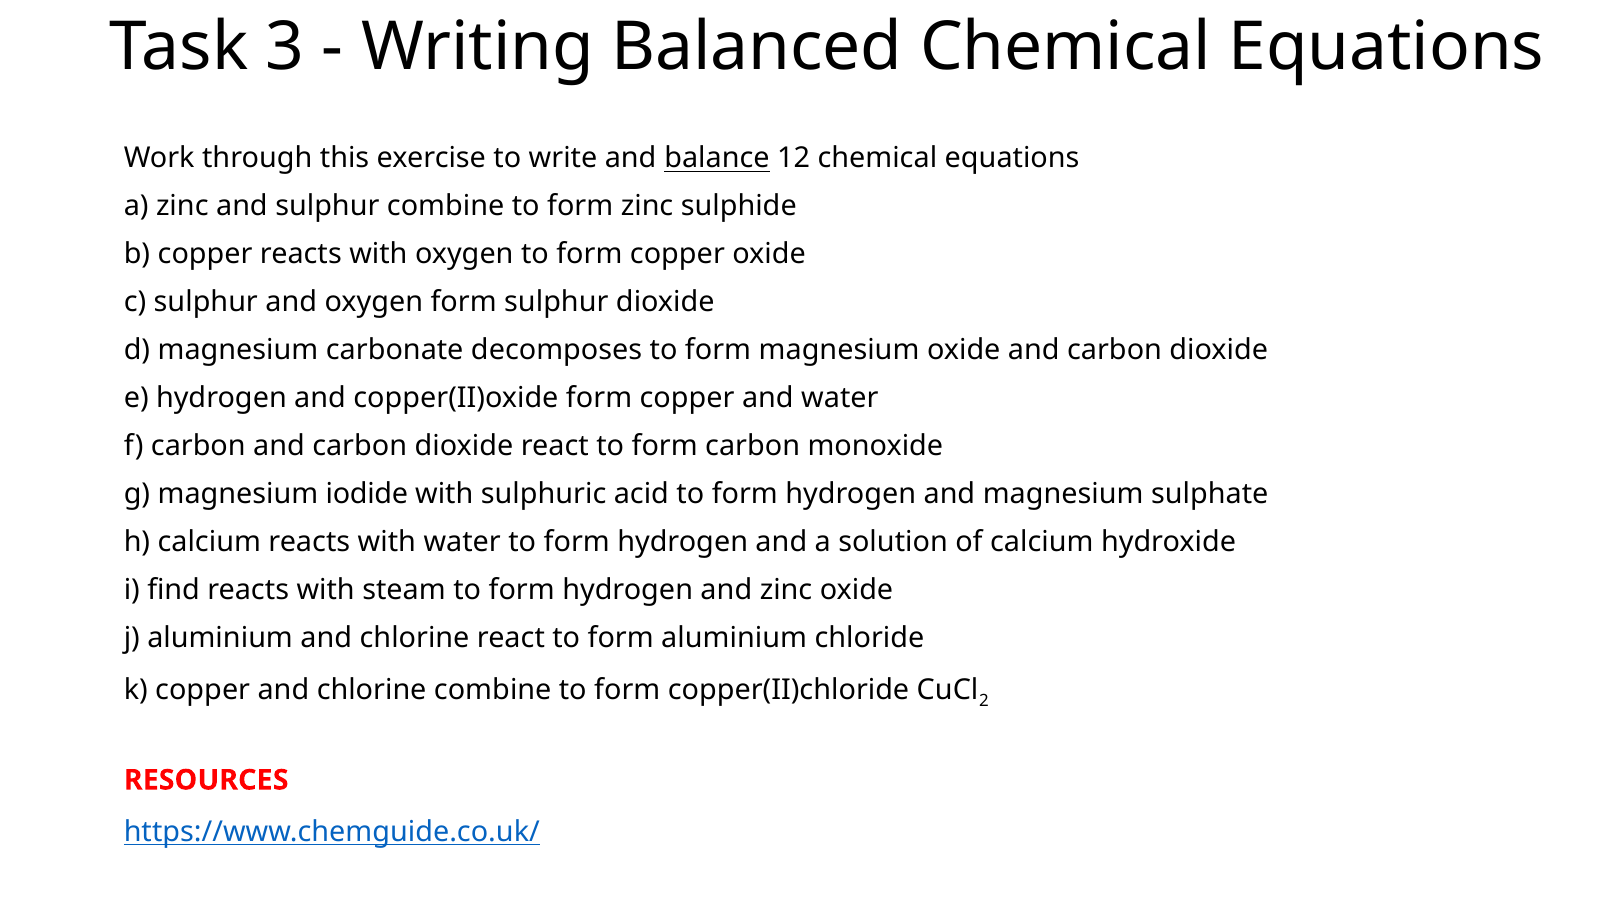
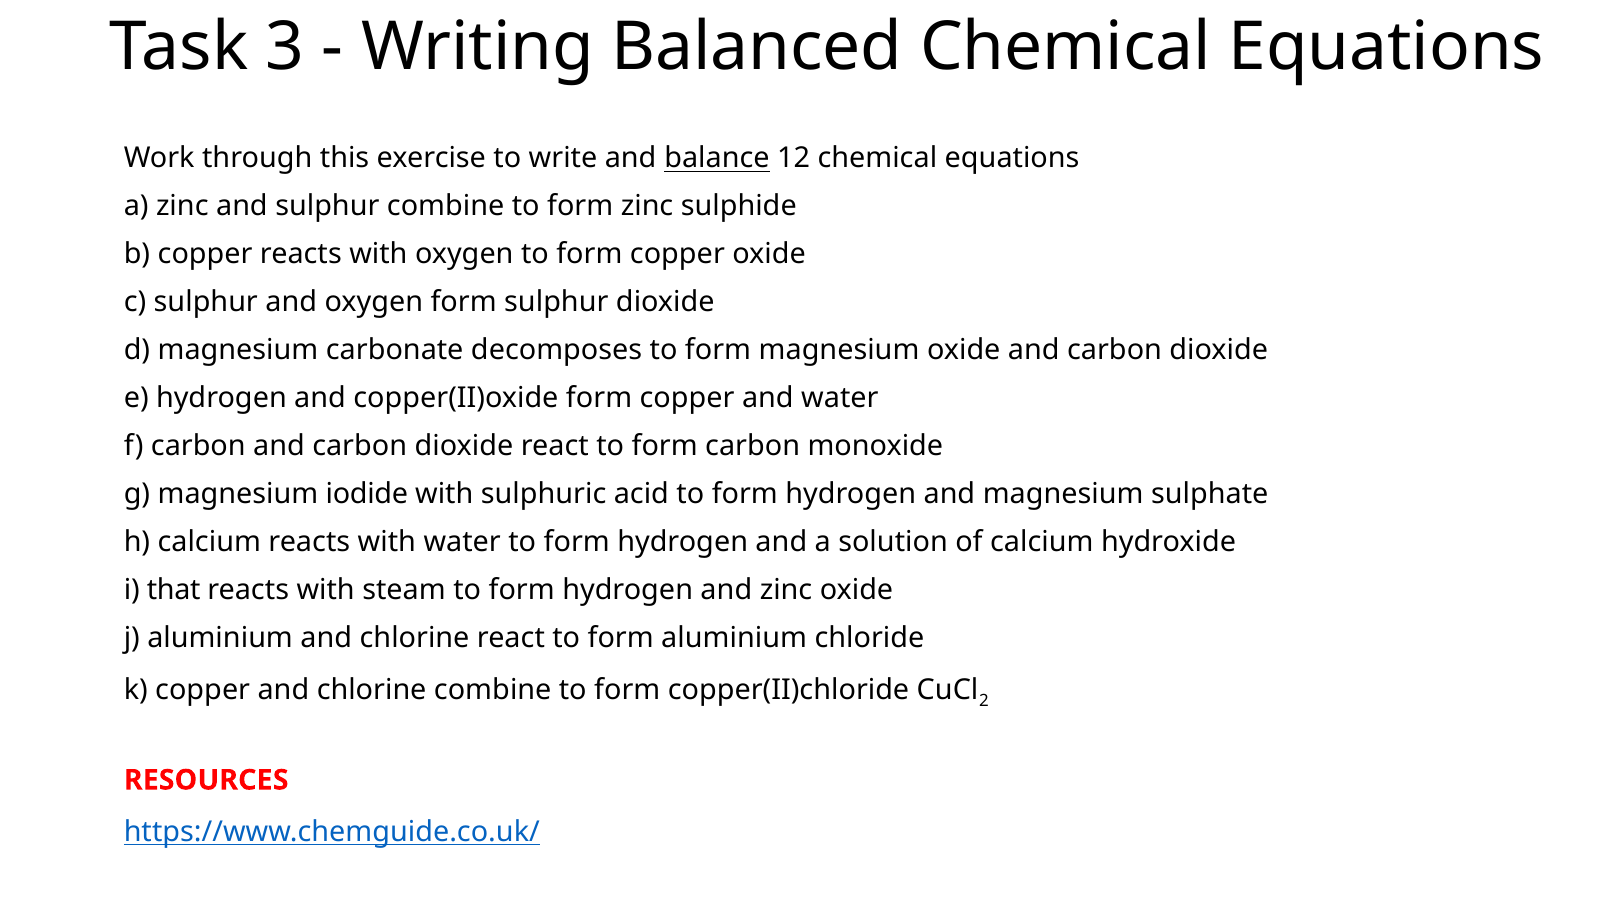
find: find -> that (174, 590)
